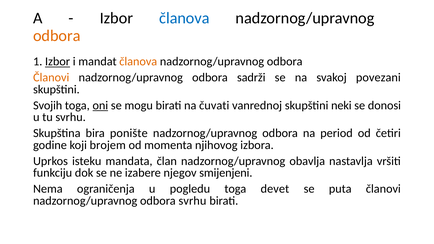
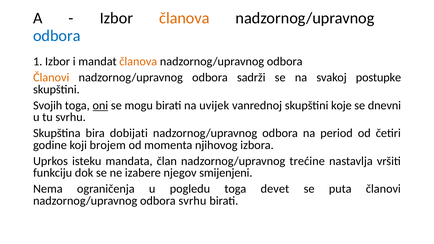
članova colour: blue -> orange (184, 18)
odbora colour: orange -> blue (57, 36)
Izbor underline: present -> none (58, 62)
povezani: povezani -> postupke (378, 78)
čuvati: čuvati -> uvijek (214, 105)
neki: neki -> koje (341, 105)
donosi: donosi -> dnevni (384, 105)
ponište: ponište -> dobijati (129, 133)
obavlja: obavlja -> trećine (307, 161)
